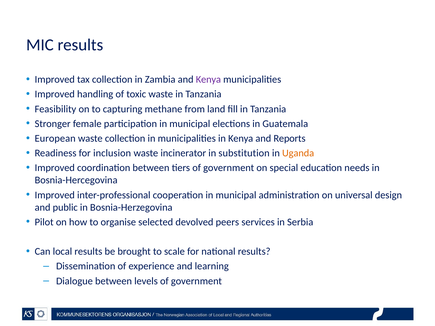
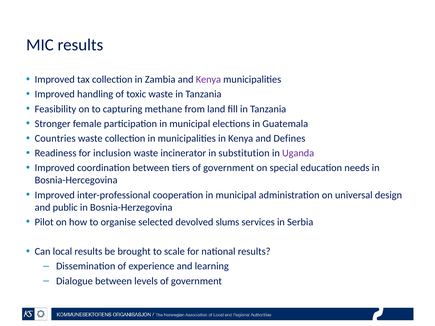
European: European -> Countries (55, 139)
Reports: Reports -> Defines (289, 139)
Uganda colour: orange -> purple (298, 153)
peers: peers -> slums (227, 222)
